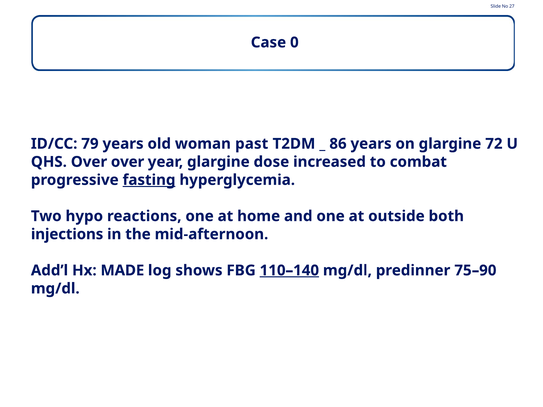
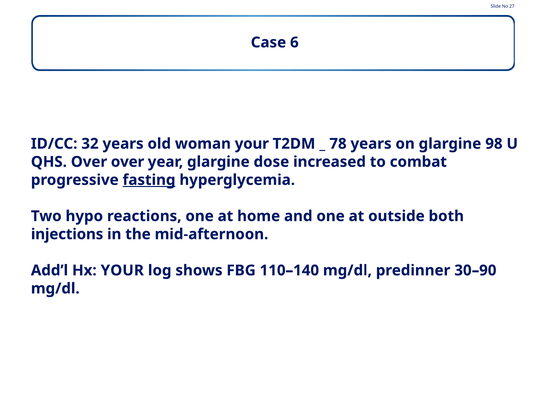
0: 0 -> 6 (294, 42)
79: 79 -> 32 (90, 144)
woman past: past -> your (252, 144)
86: 86 -> 78 (338, 144)
72: 72 -> 98 (494, 144)
Hx MADE: MADE -> YOUR (122, 271)
110–140 underline: present -> none (289, 271)
75–90: 75–90 -> 30–90 (475, 271)
